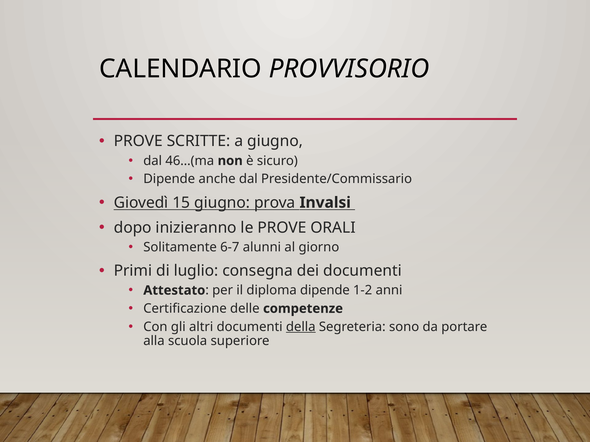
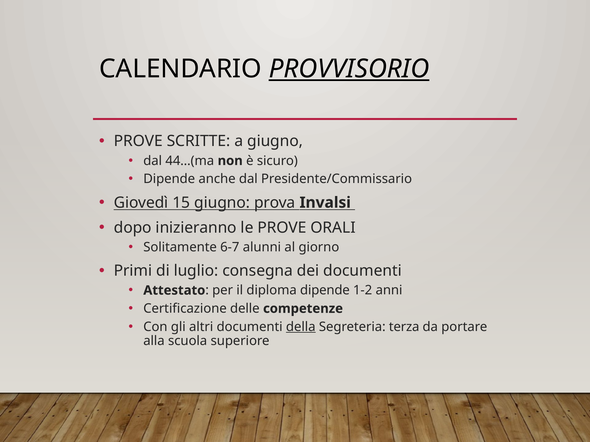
PROVVISORIO underline: none -> present (349, 69)
46…(ma: 46…(ma -> 44…(ma (190, 161)
sono: sono -> terza (404, 327)
